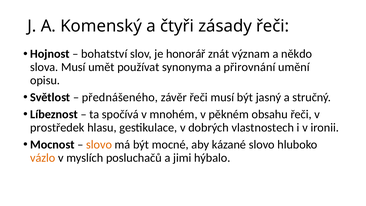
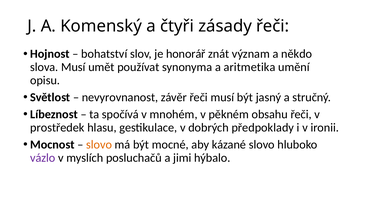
přirovnání: přirovnání -> aritmetika (250, 67)
přednášeného: přednášeného -> nevyrovnanost (120, 97)
vlastnostech: vlastnostech -> předpoklady (263, 127)
vázlo colour: orange -> purple (43, 158)
